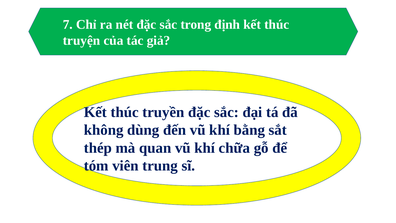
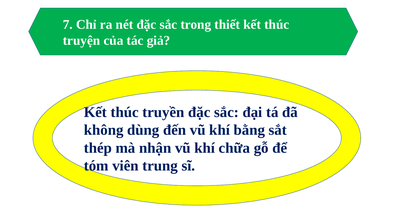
định: định -> thiết (227, 25)
quan: quan -> nhận (155, 148)
